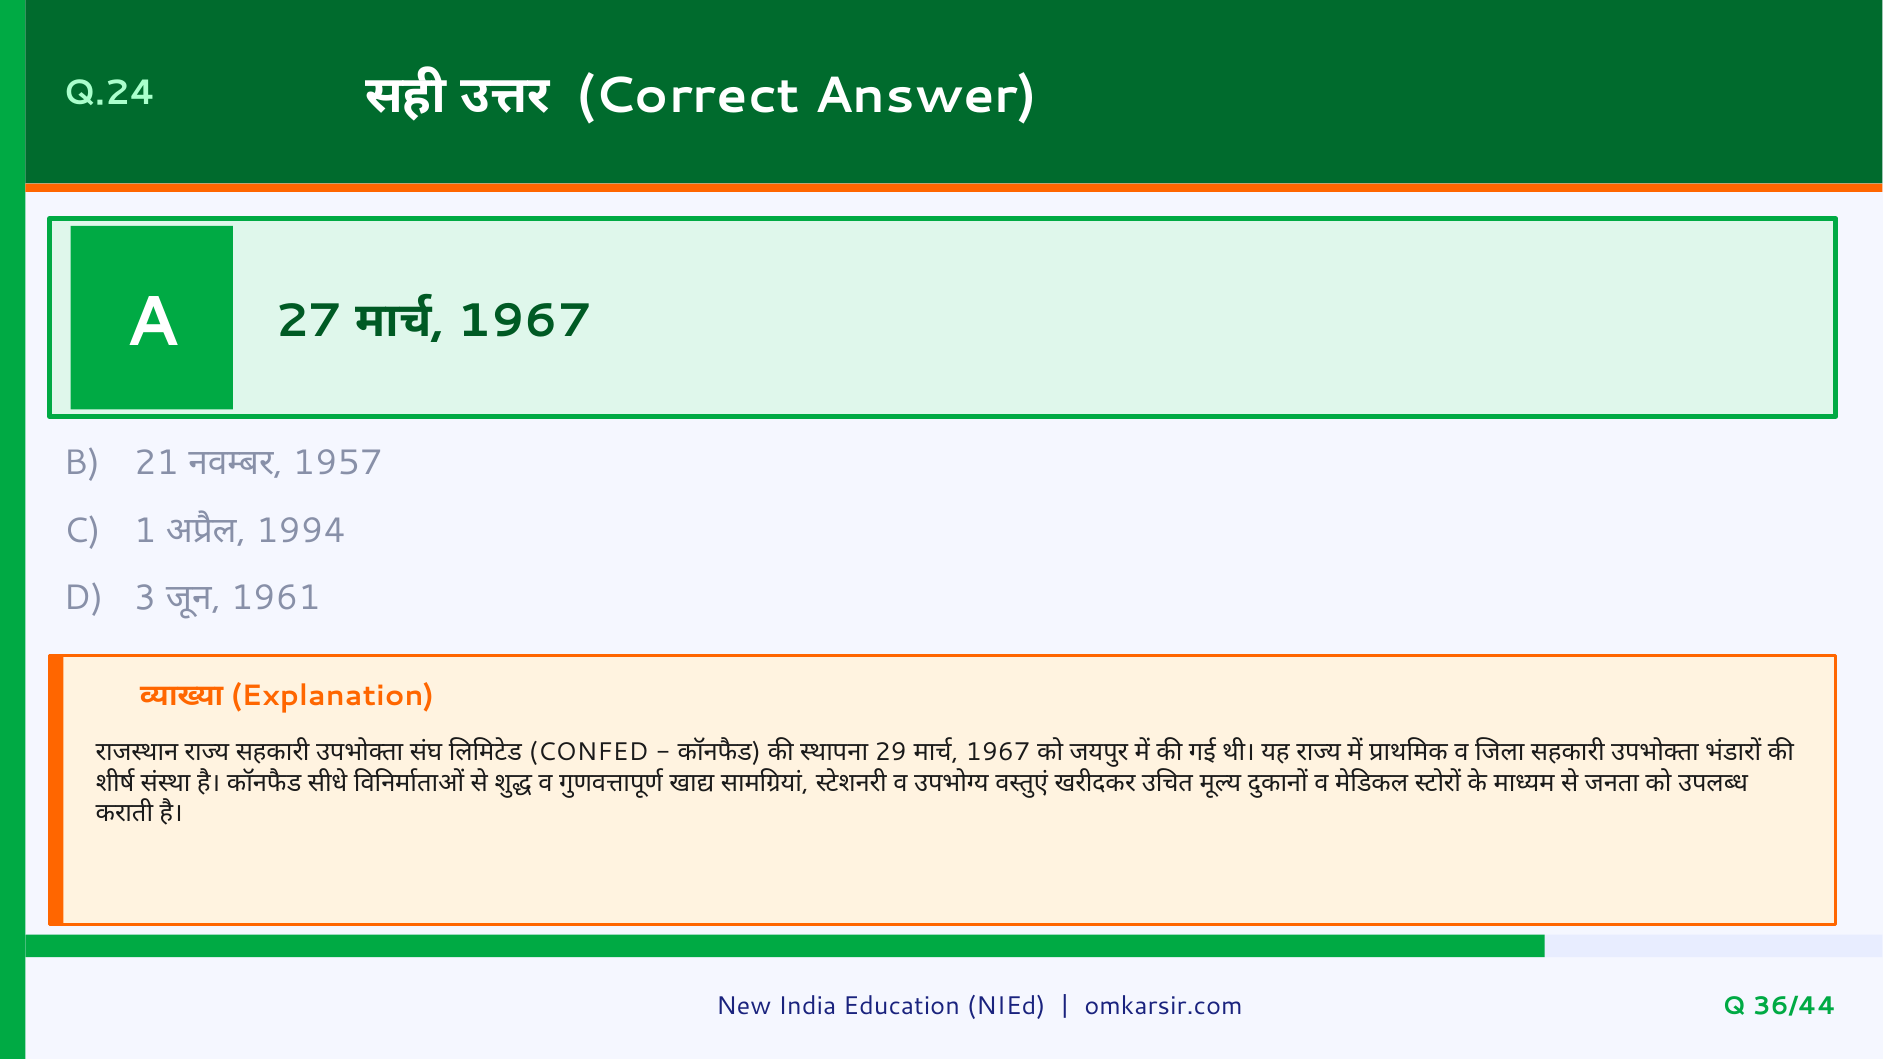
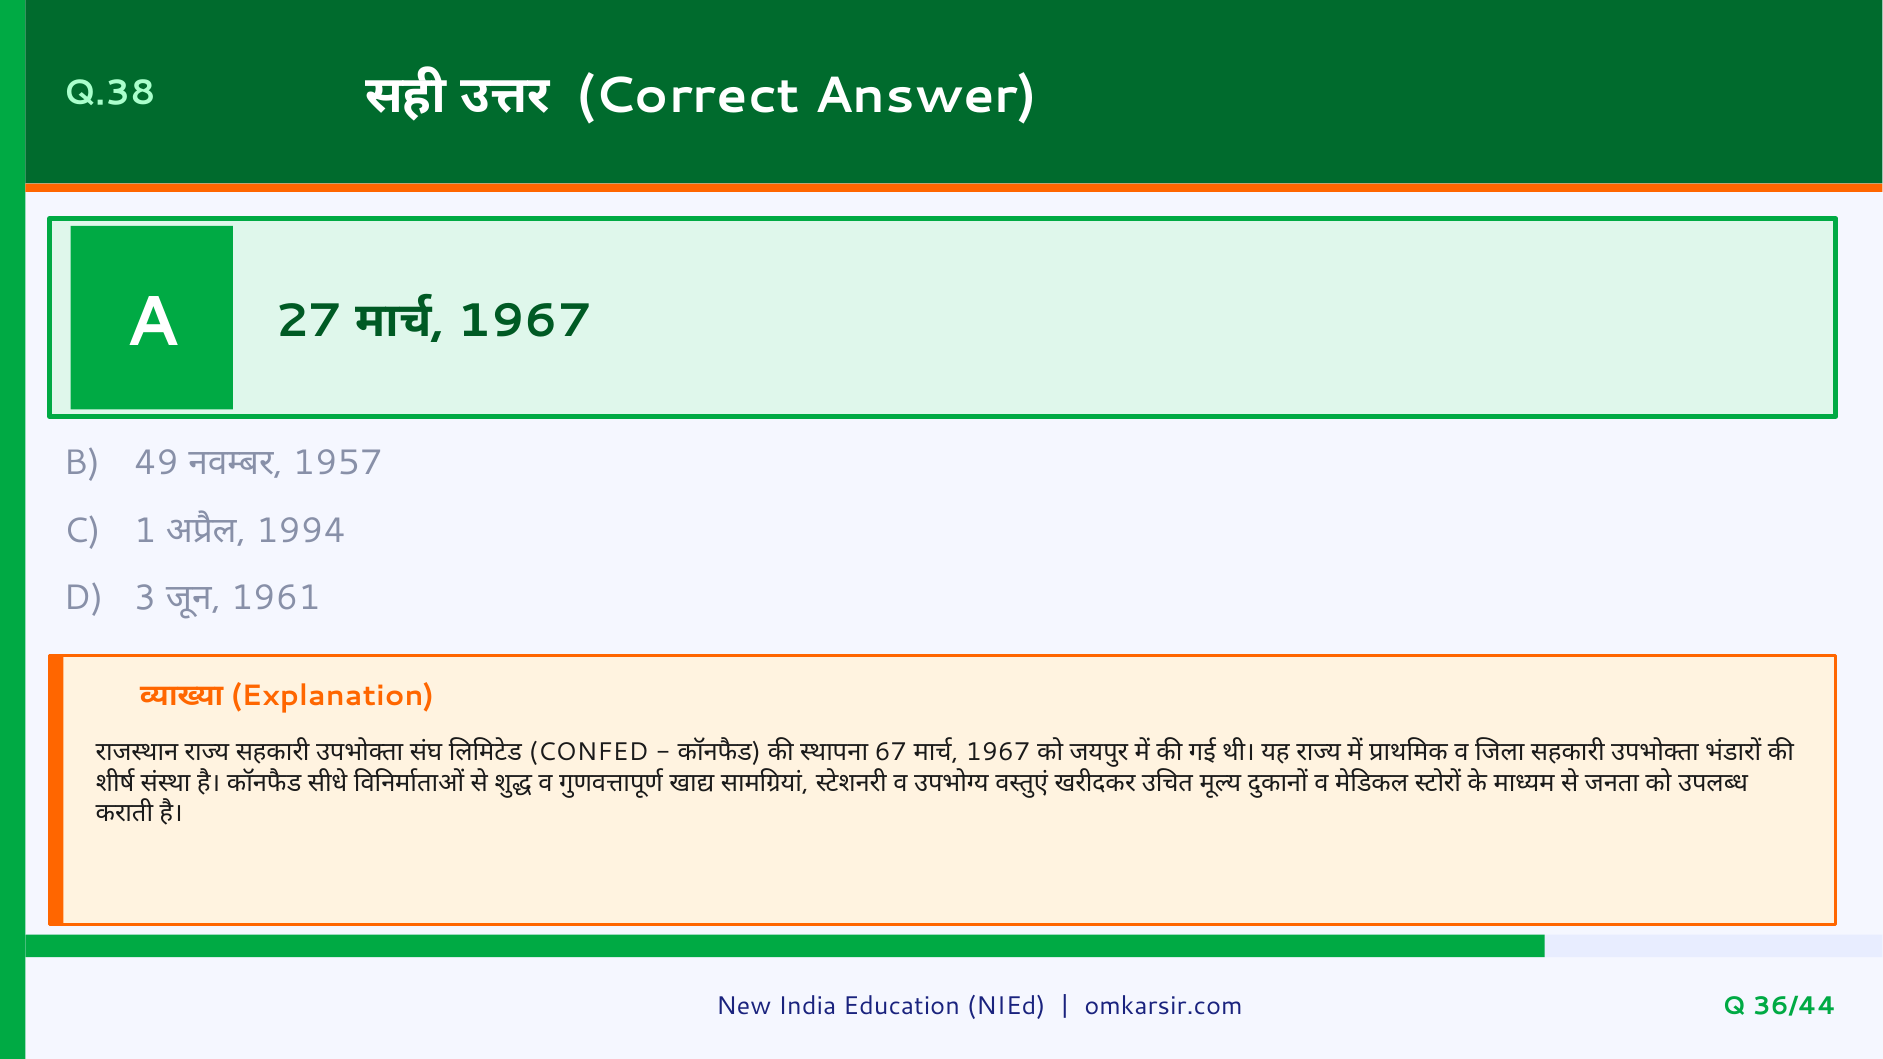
Q.24: Q.24 -> Q.38 (109, 93)
21: 21 -> 49 (156, 463)
29: 29 -> 67 (891, 753)
